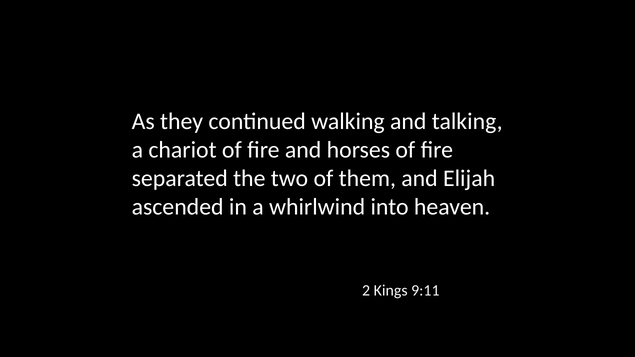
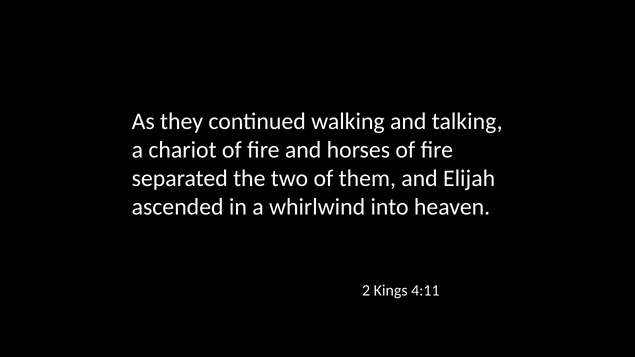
9:11: 9:11 -> 4:11 (425, 290)
